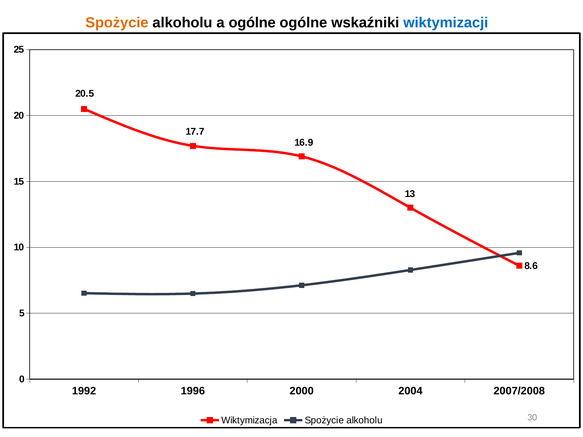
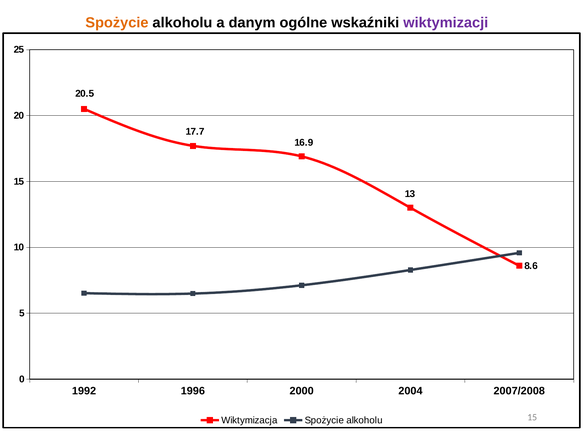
a ogólne: ogólne -> danym (252, 23)
wiktymizacji colour: blue -> purple (446, 23)
alkoholu 30: 30 -> 15 (532, 417)
